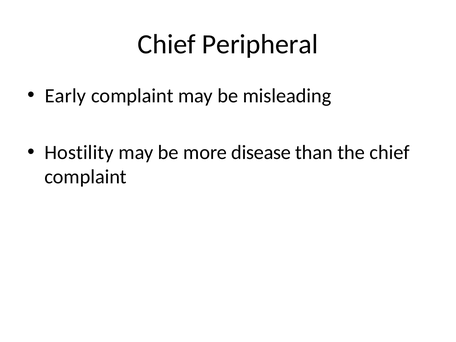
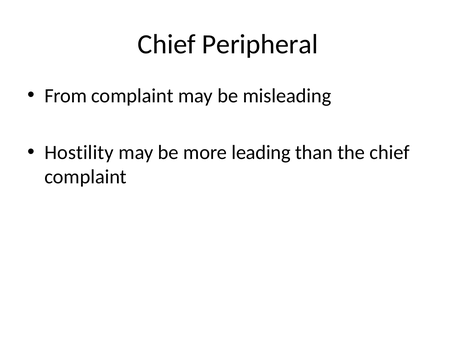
Early: Early -> From (66, 96)
disease: disease -> leading (261, 152)
